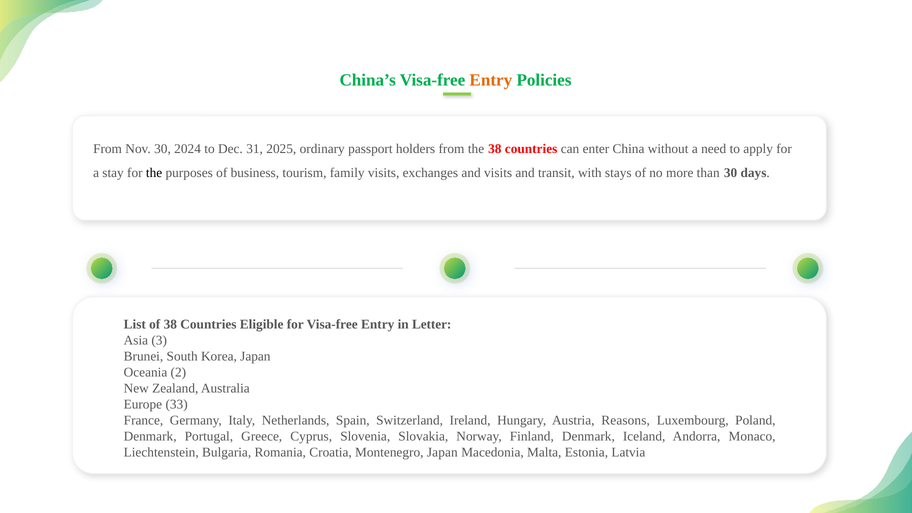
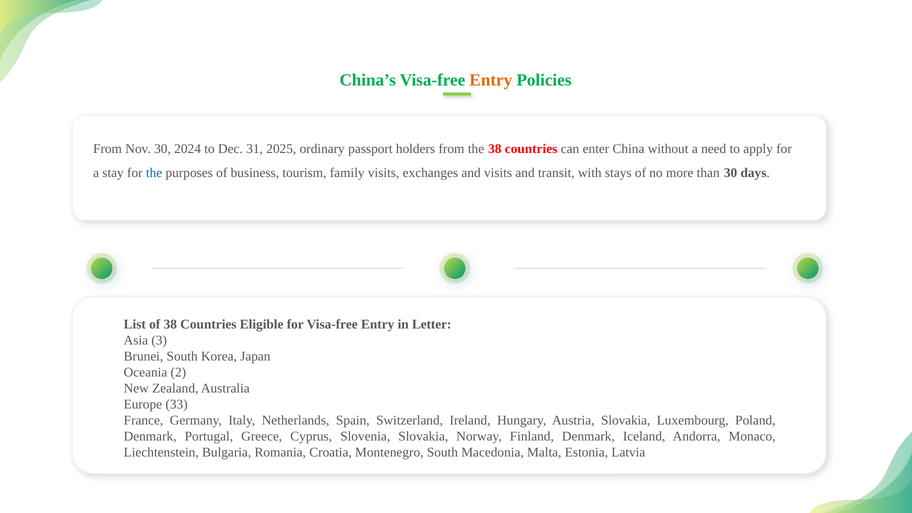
the colour: black -> blue (154, 173)
Austria Reasons: Reasons -> Slovakia (626, 420)
Montenegro Japan: Japan -> South (442, 452)
